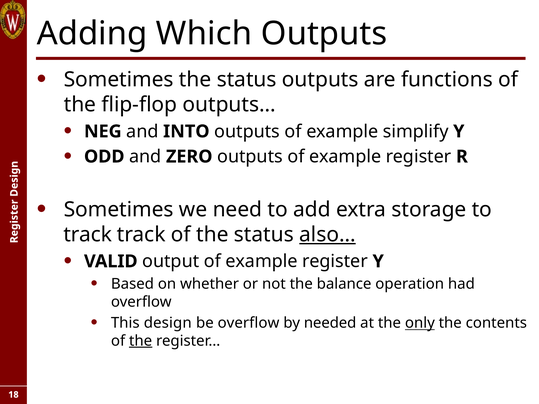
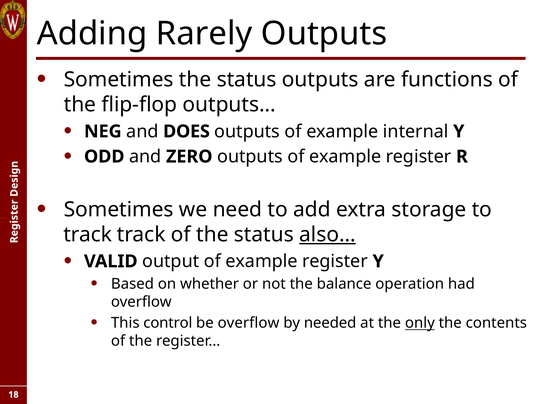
Which: Which -> Rarely (204, 34)
INTO: INTO -> DOES (186, 132)
simplify: simplify -> internal (416, 132)
design: design -> control (168, 323)
the underline: present -> none (141, 341)
